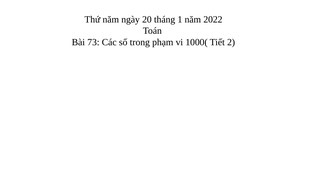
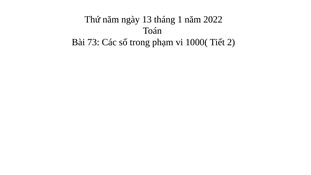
20: 20 -> 13 (147, 19)
